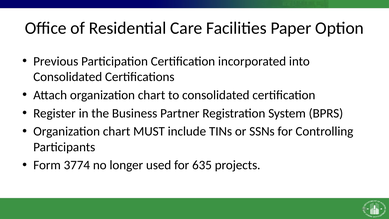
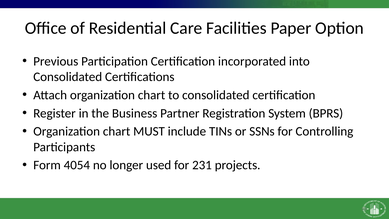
3774: 3774 -> 4054 (77, 165)
635: 635 -> 231 (202, 165)
